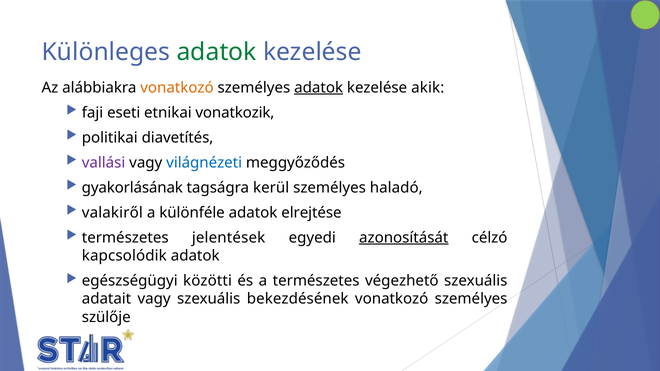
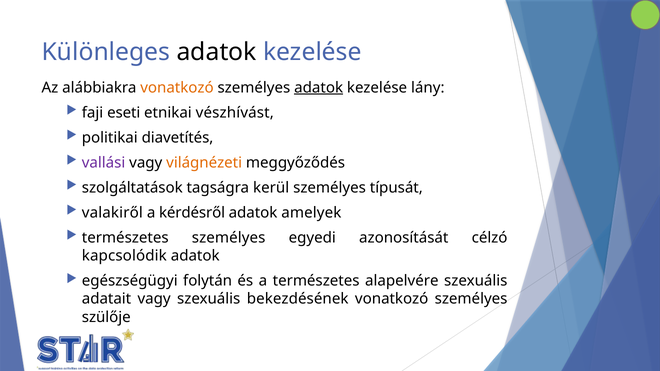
adatok colour: green -> black (217, 52)
akik: akik -> lány (428, 88)
vonatkozik: vonatkozik -> vészhívást (235, 113)
világnézeti colour: blue -> orange (204, 163)
gyakorlásának: gyakorlásának -> szolgáltatások (132, 188)
haladó: haladó -> típusát (396, 188)
különféle: különféle -> kérdésről (192, 213)
elrejtése: elrejtése -> amelyek (311, 213)
természetes jelentések: jelentések -> személyes (229, 238)
azonosítását underline: present -> none (404, 238)
közötti: közötti -> folytán (208, 281)
végezhető: végezhető -> alapelvére (402, 281)
